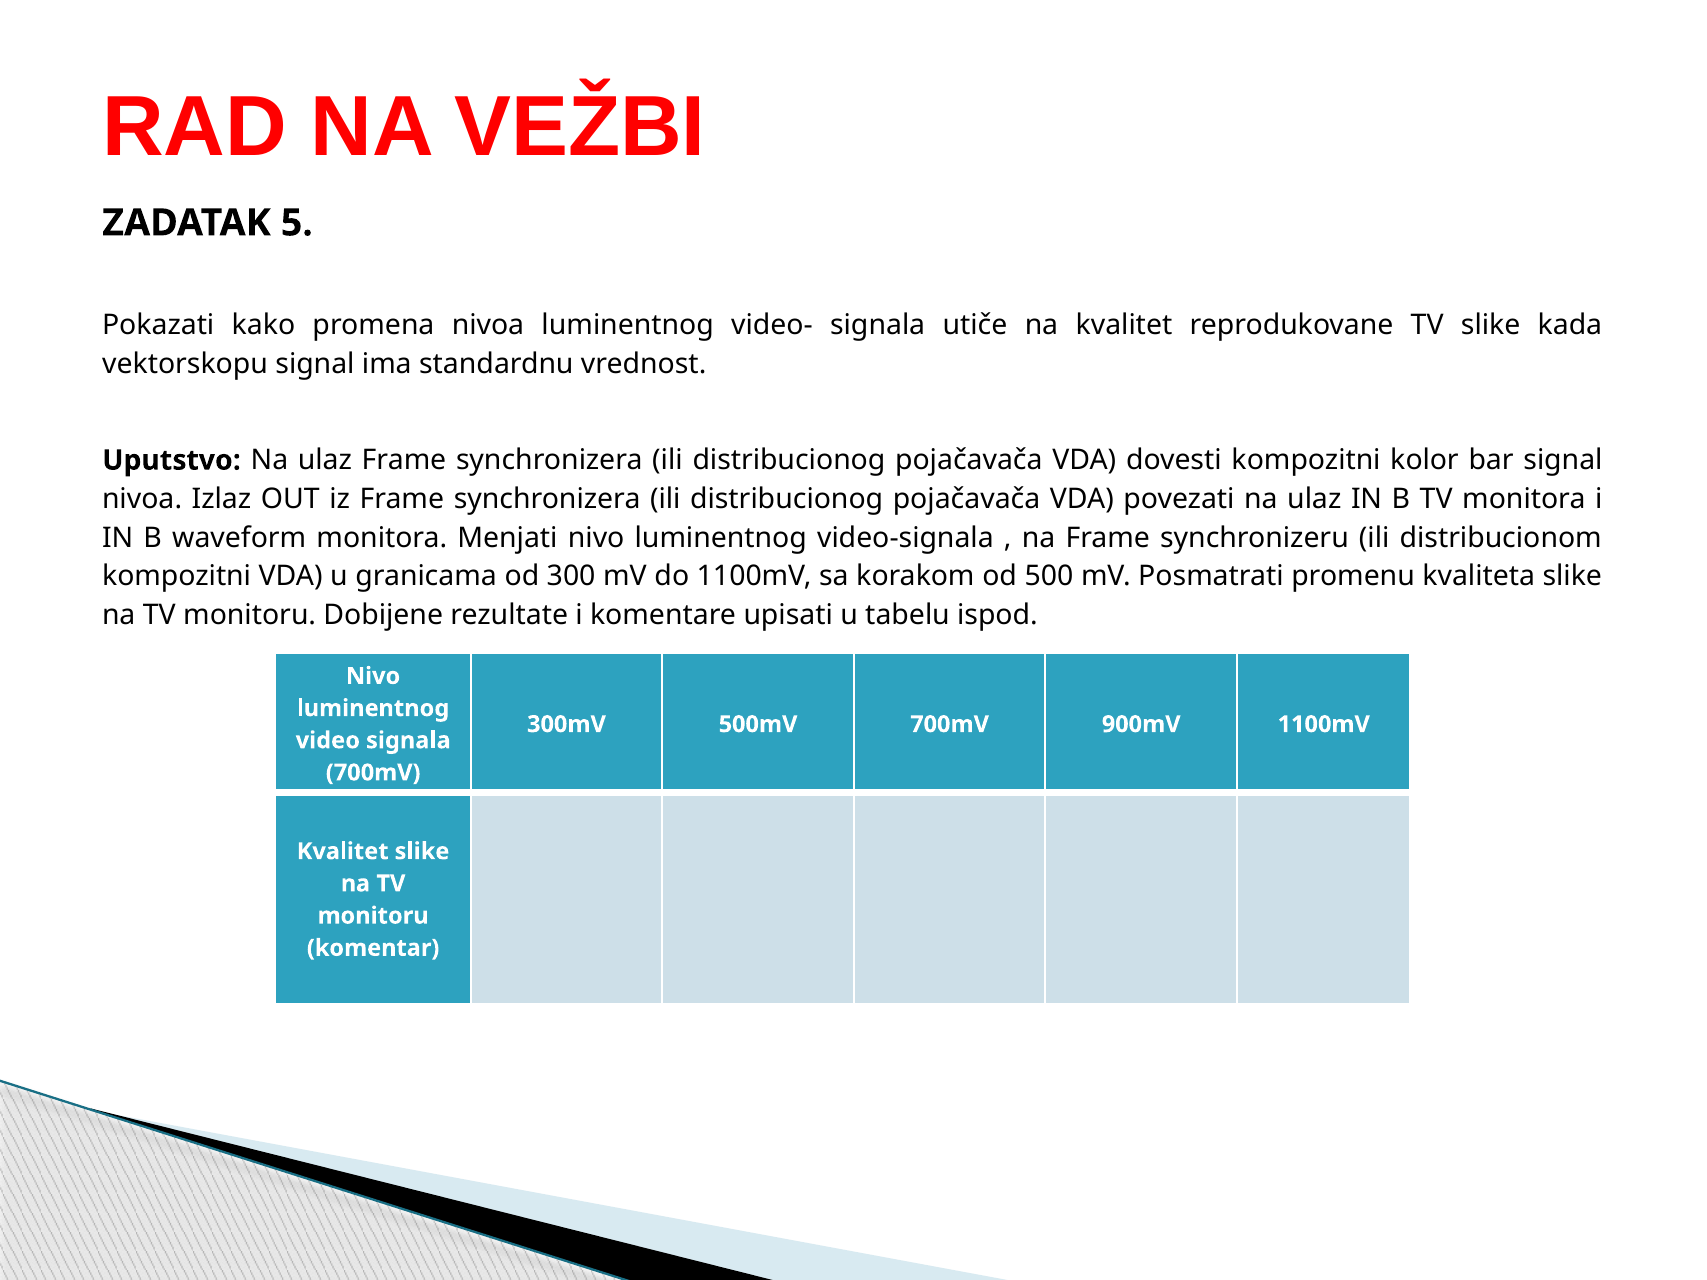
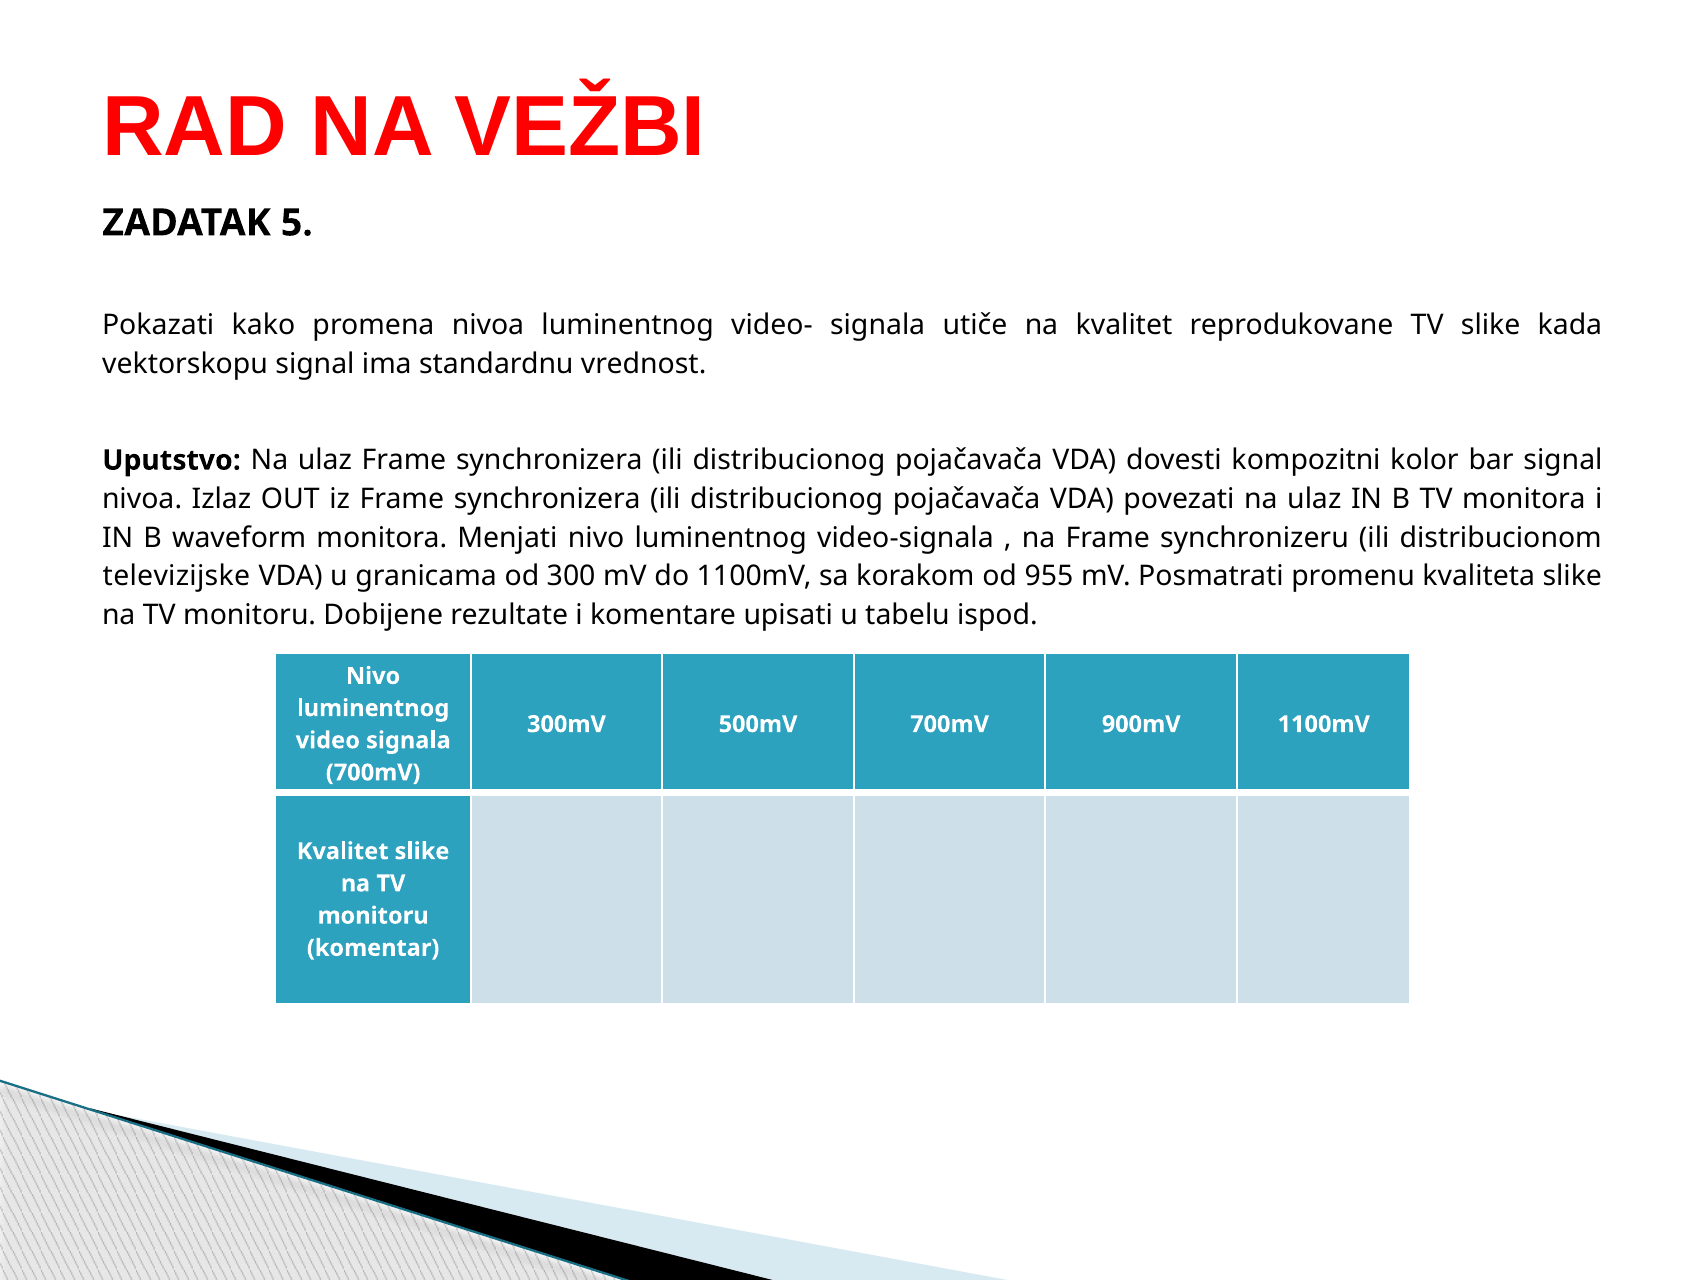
kompozitni: kompozitni -> televizijske (176, 577)
500: 500 -> 955 (1049, 577)
